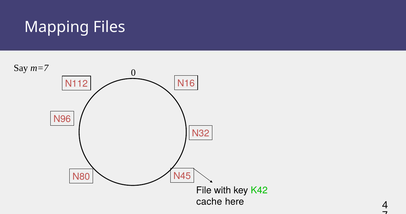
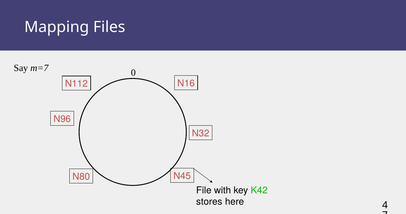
cache: cache -> stores (209, 202)
